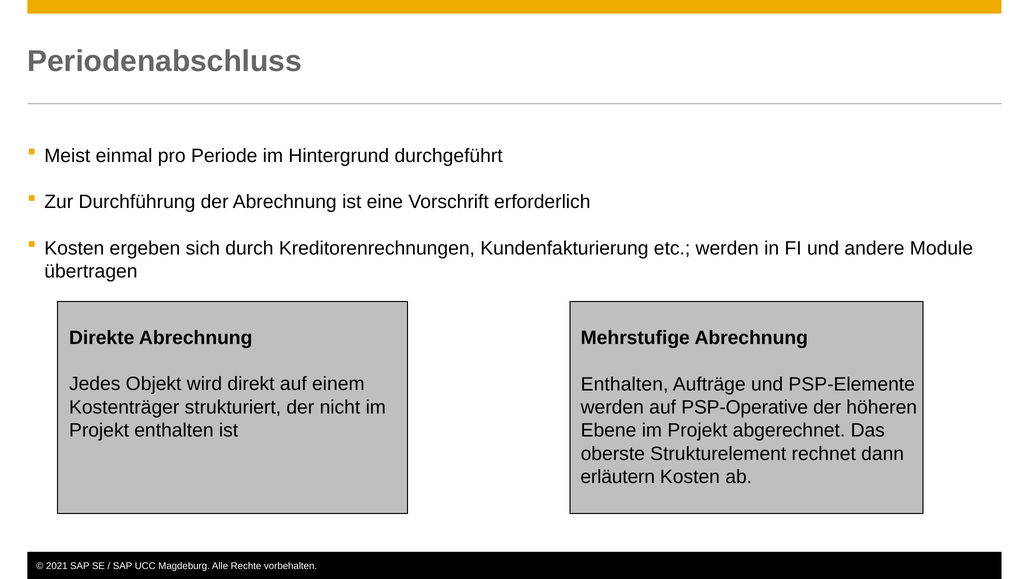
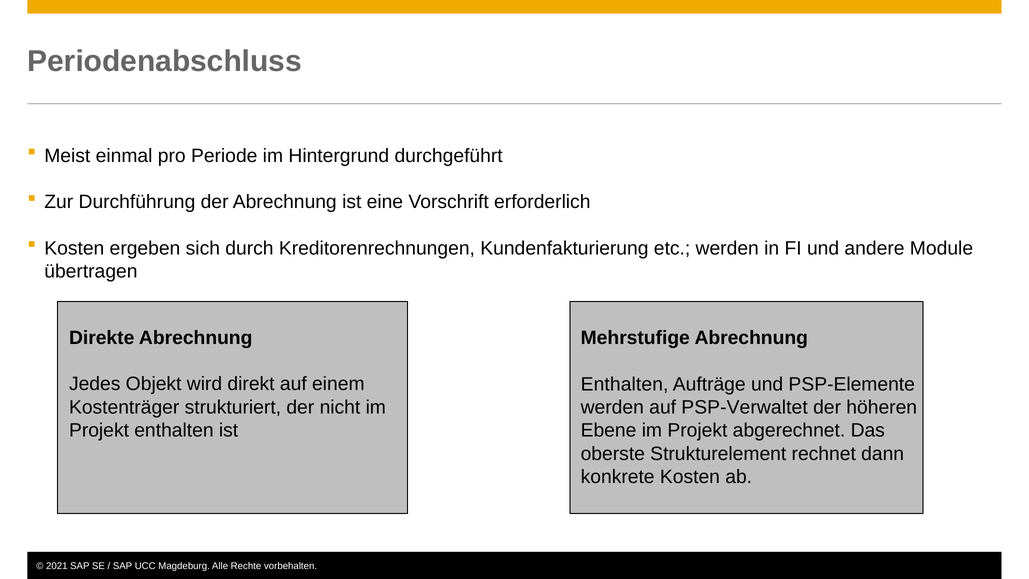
PSP-Operative: PSP-Operative -> PSP-Verwaltet (745, 407)
erläutern: erläutern -> konkrete (618, 477)
